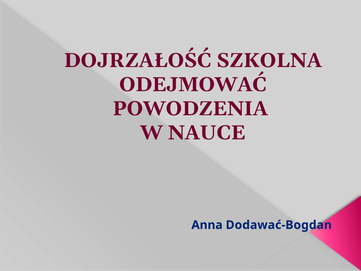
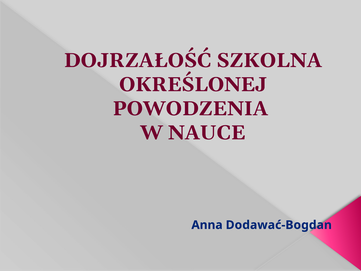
ODEJMOWAĆ: ODEJMOWAĆ -> OKREŚLONEJ (193, 84)
